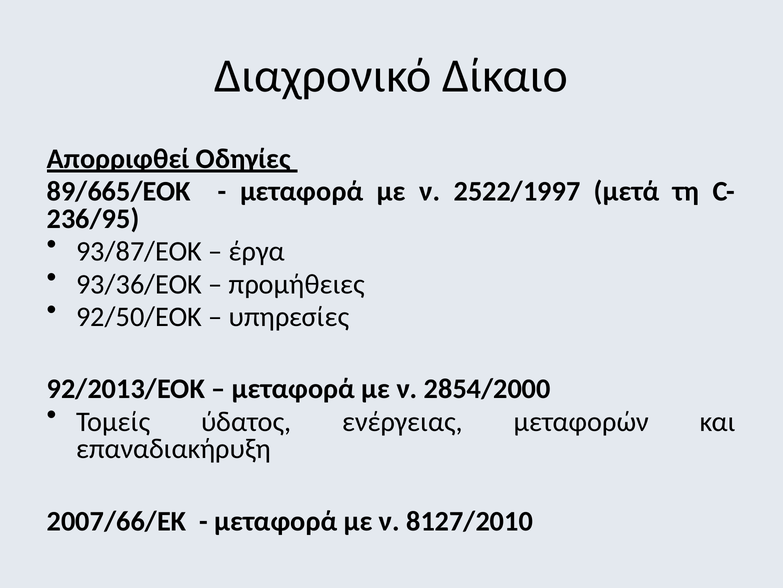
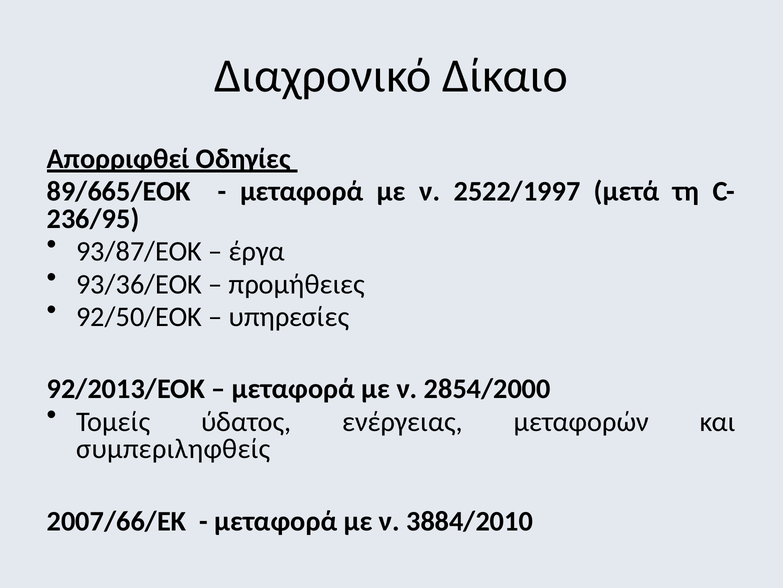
επαναδιακήρυξη: επαναδιακήρυξη -> συμπεριληφθείς (173, 448)
8127/2010: 8127/2010 -> 3884/2010 (470, 521)
